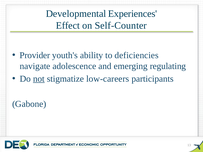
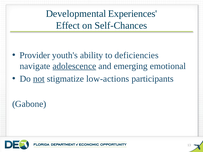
Self-Counter: Self-Counter -> Self-Chances (121, 26)
adolescence underline: none -> present (74, 66)
regulating: regulating -> emotional (168, 66)
low-careers: low-careers -> low-actions (108, 79)
